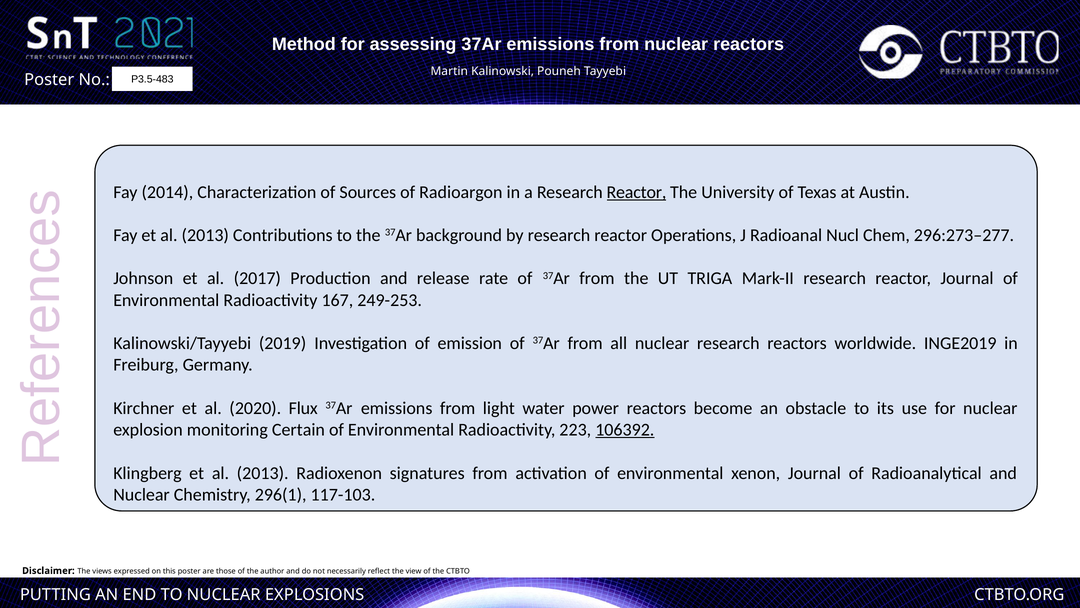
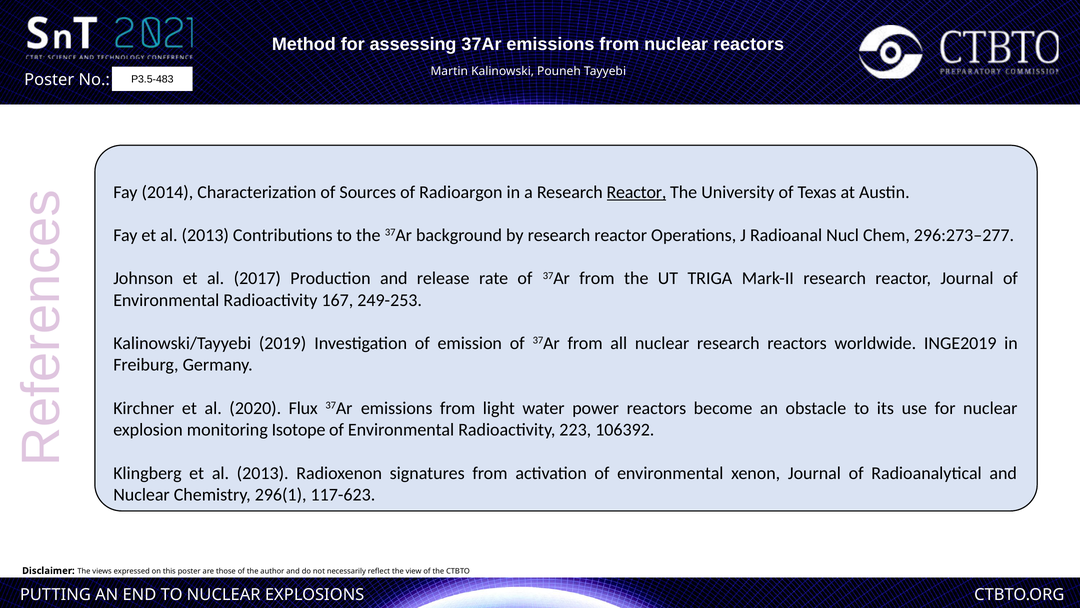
Certain: Certain -> Isotope (299, 430)
106392 underline: present -> none (625, 430)
117-103: 117-103 -> 117-623 (343, 494)
